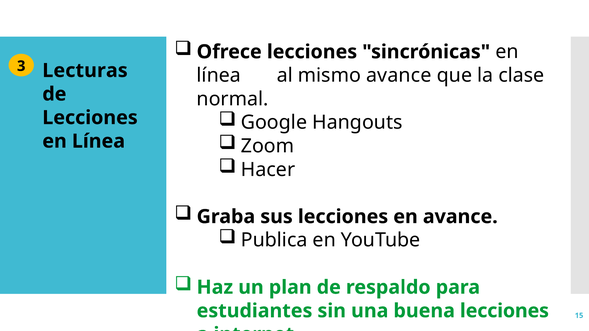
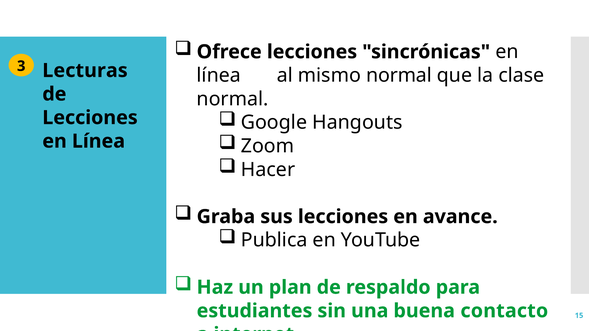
mismo avance: avance -> normal (399, 75)
buena lecciones: lecciones -> contacto (504, 311)
